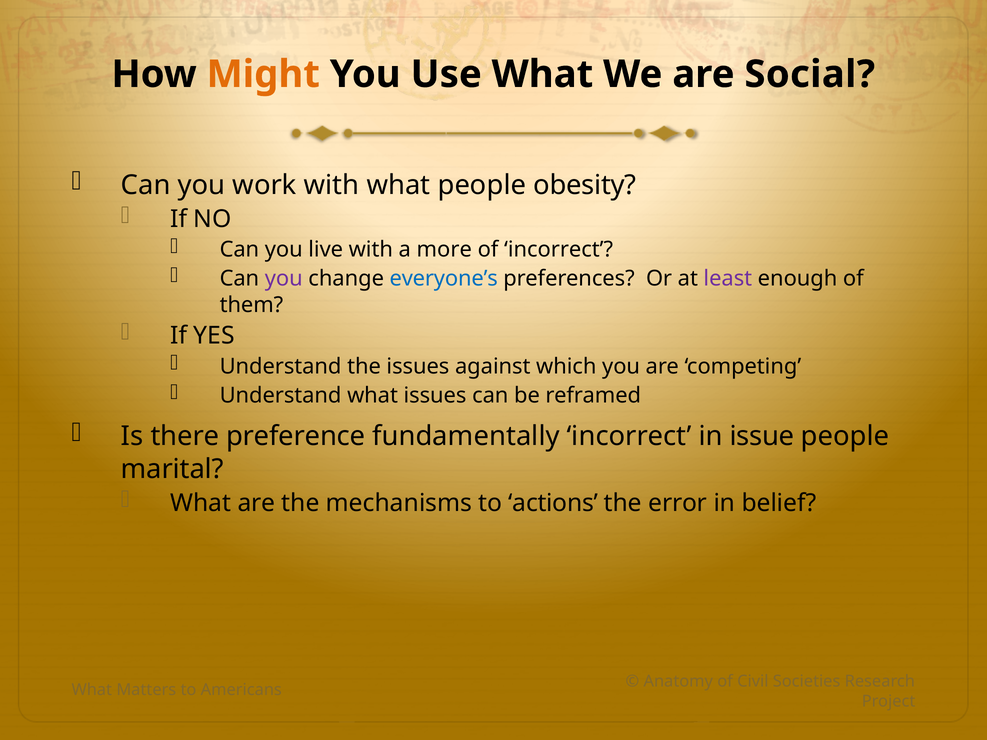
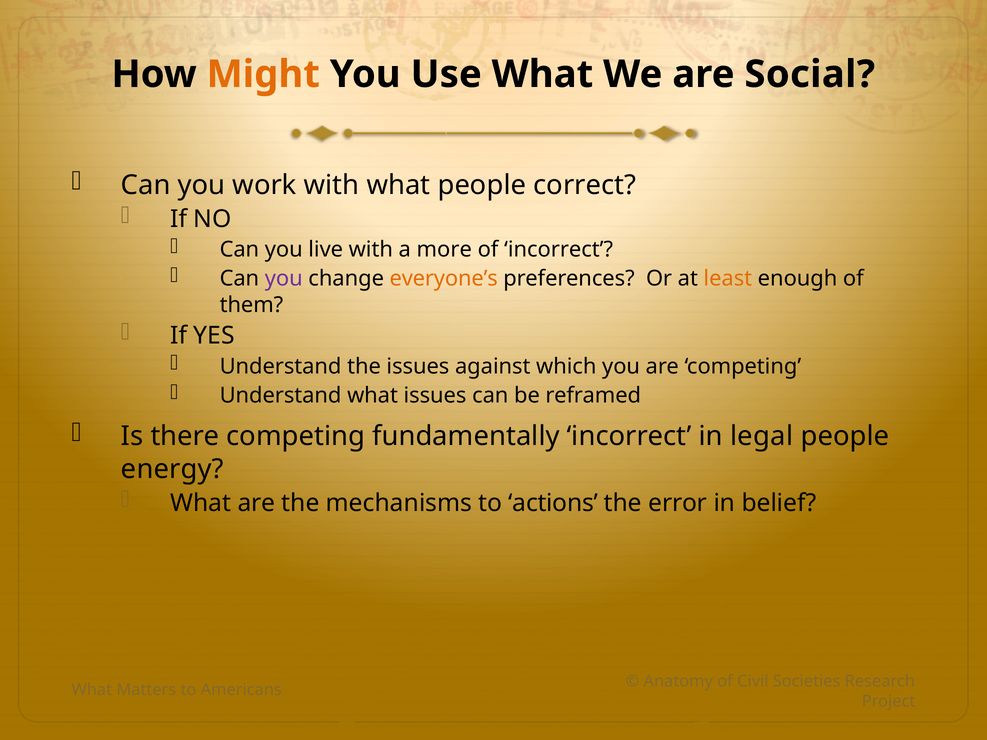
obesity: obesity -> correct (585, 185)
everyone’s colour: blue -> orange (444, 279)
least colour: purple -> orange (728, 279)
there preference: preference -> competing (296, 437)
issue: issue -> legal (762, 437)
marital: marital -> energy (172, 469)
